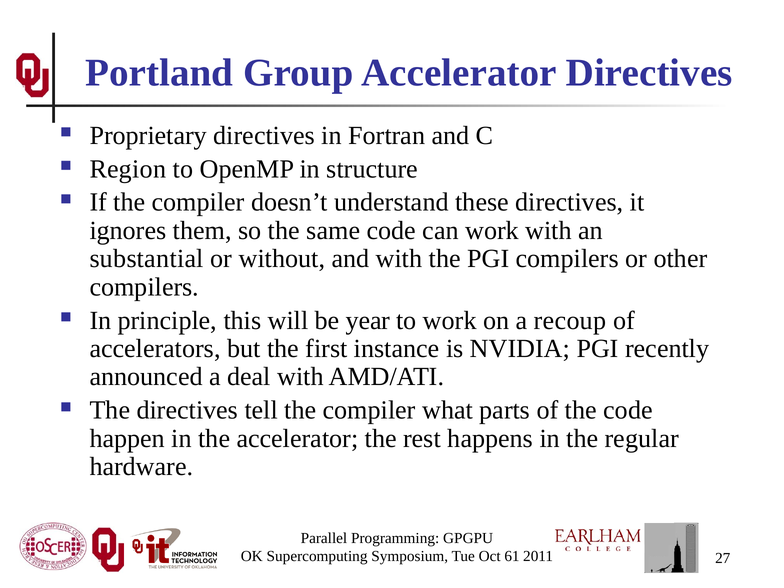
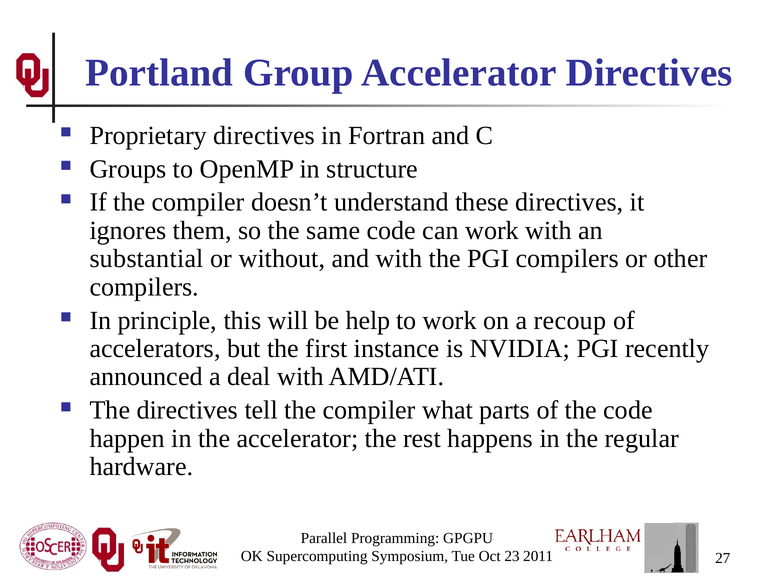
Region: Region -> Groups (128, 169)
year: year -> help (368, 320)
61: 61 -> 23 (512, 556)
